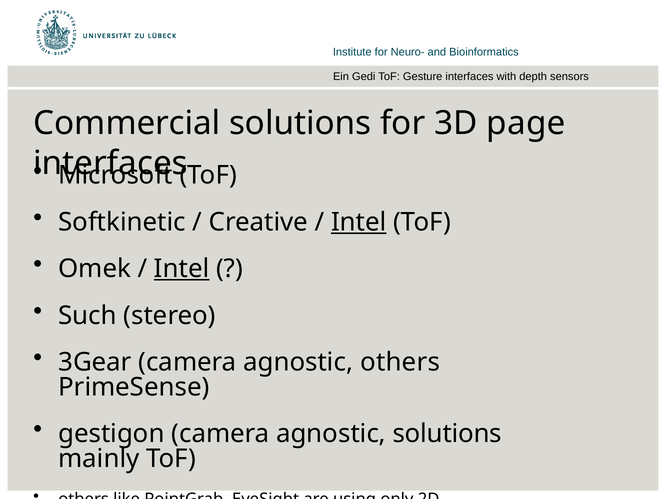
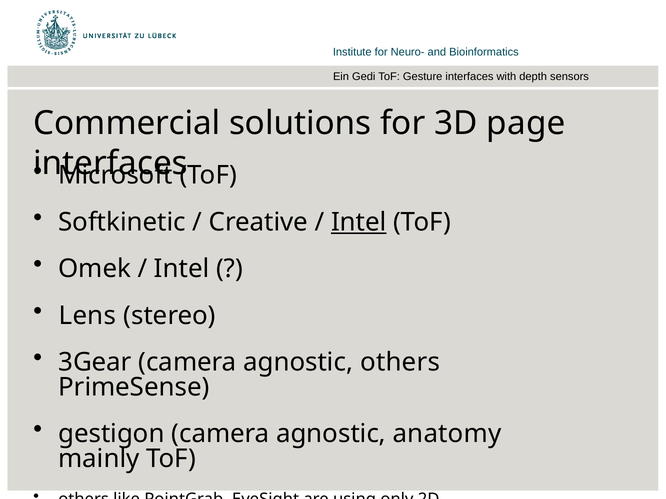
Intel underline: present -> none (182, 269)
Such: Such -> Lens (87, 316)
agnostic solutions: solutions -> anatomy (447, 434)
